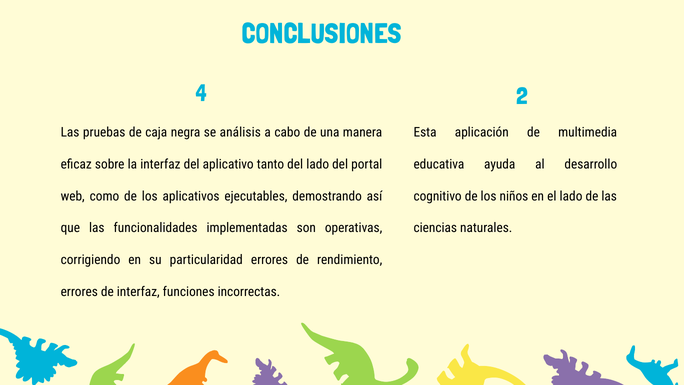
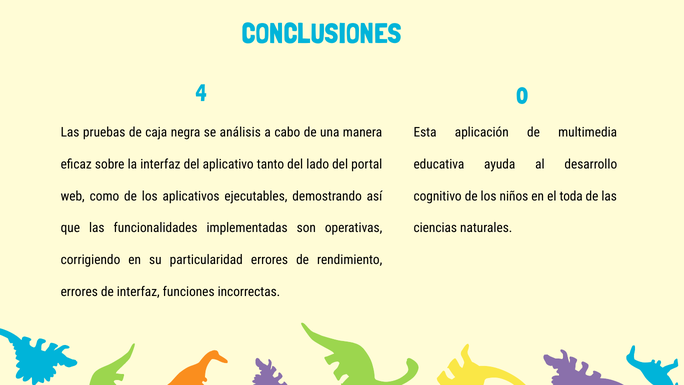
2: 2 -> 0 (522, 96)
el lado: lado -> toda (571, 196)
